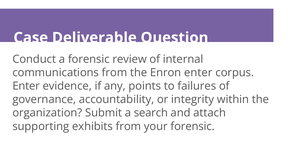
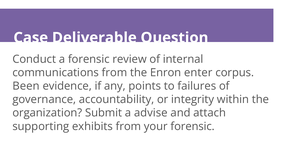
Enter: Enter -> Been (26, 86)
search: search -> advise (151, 113)
